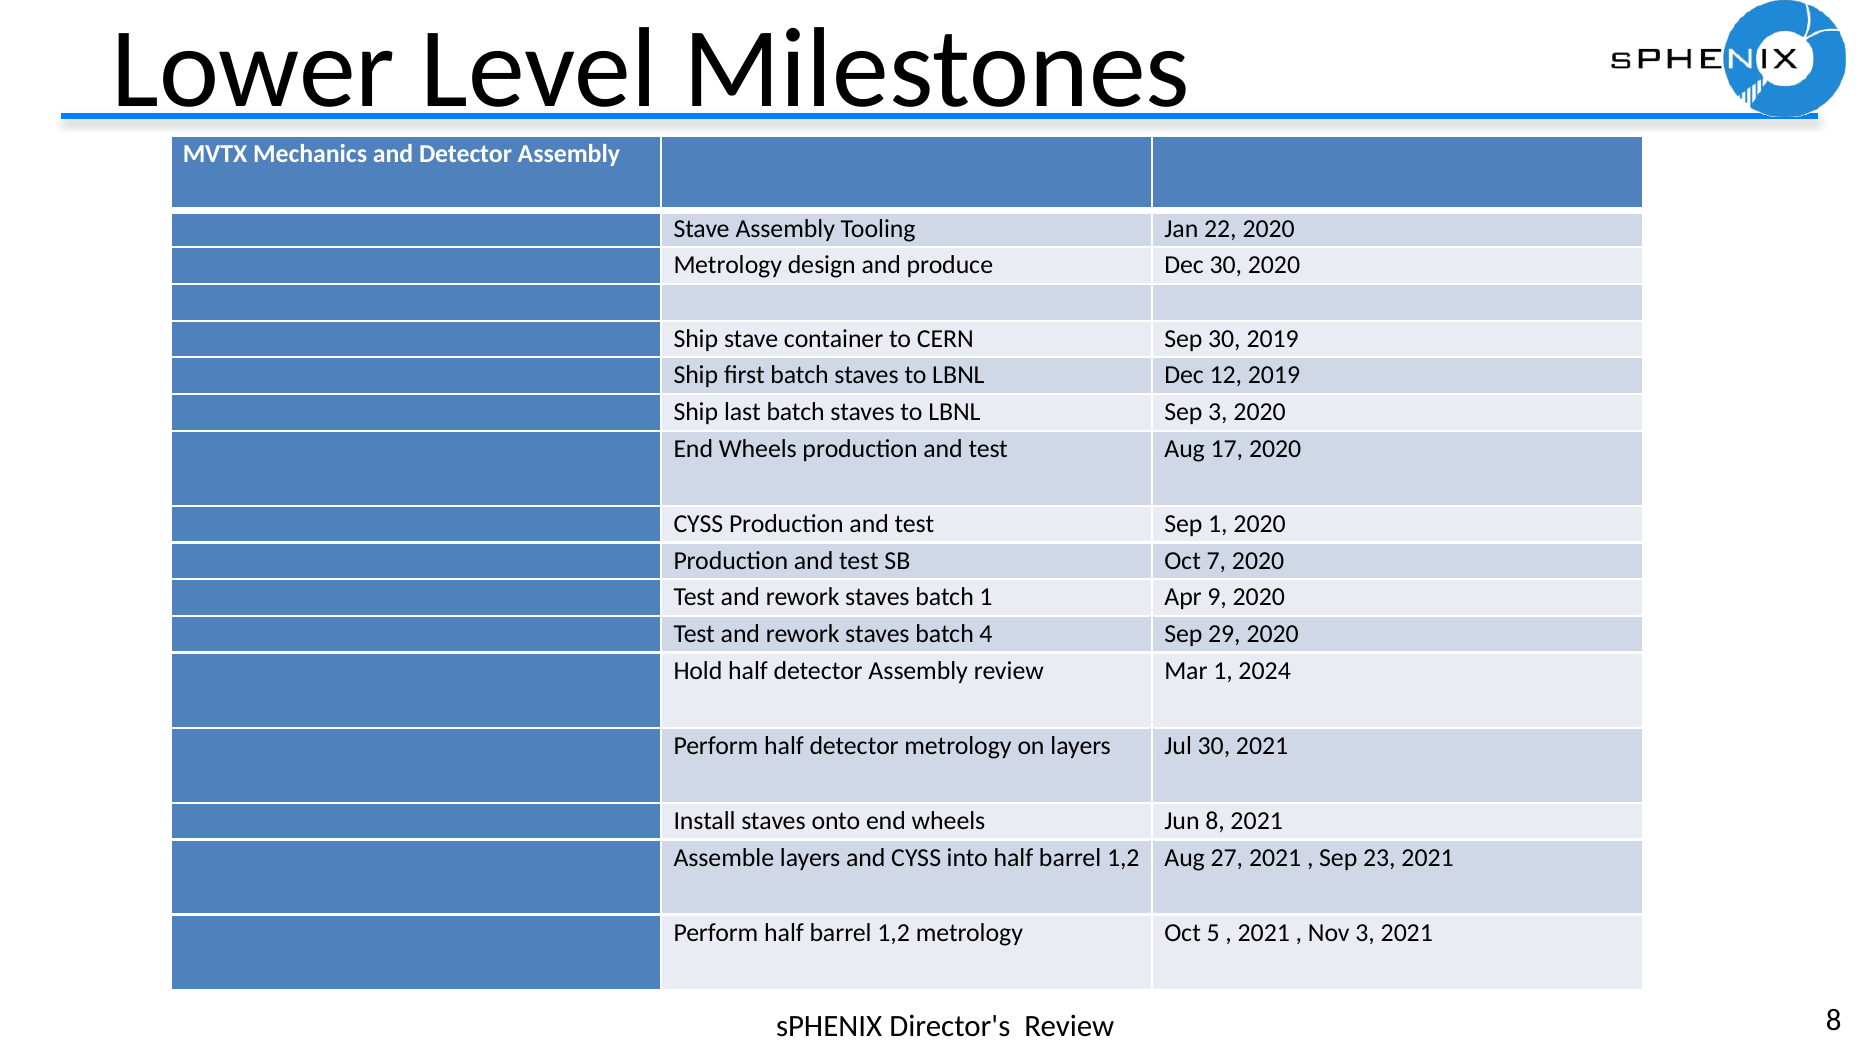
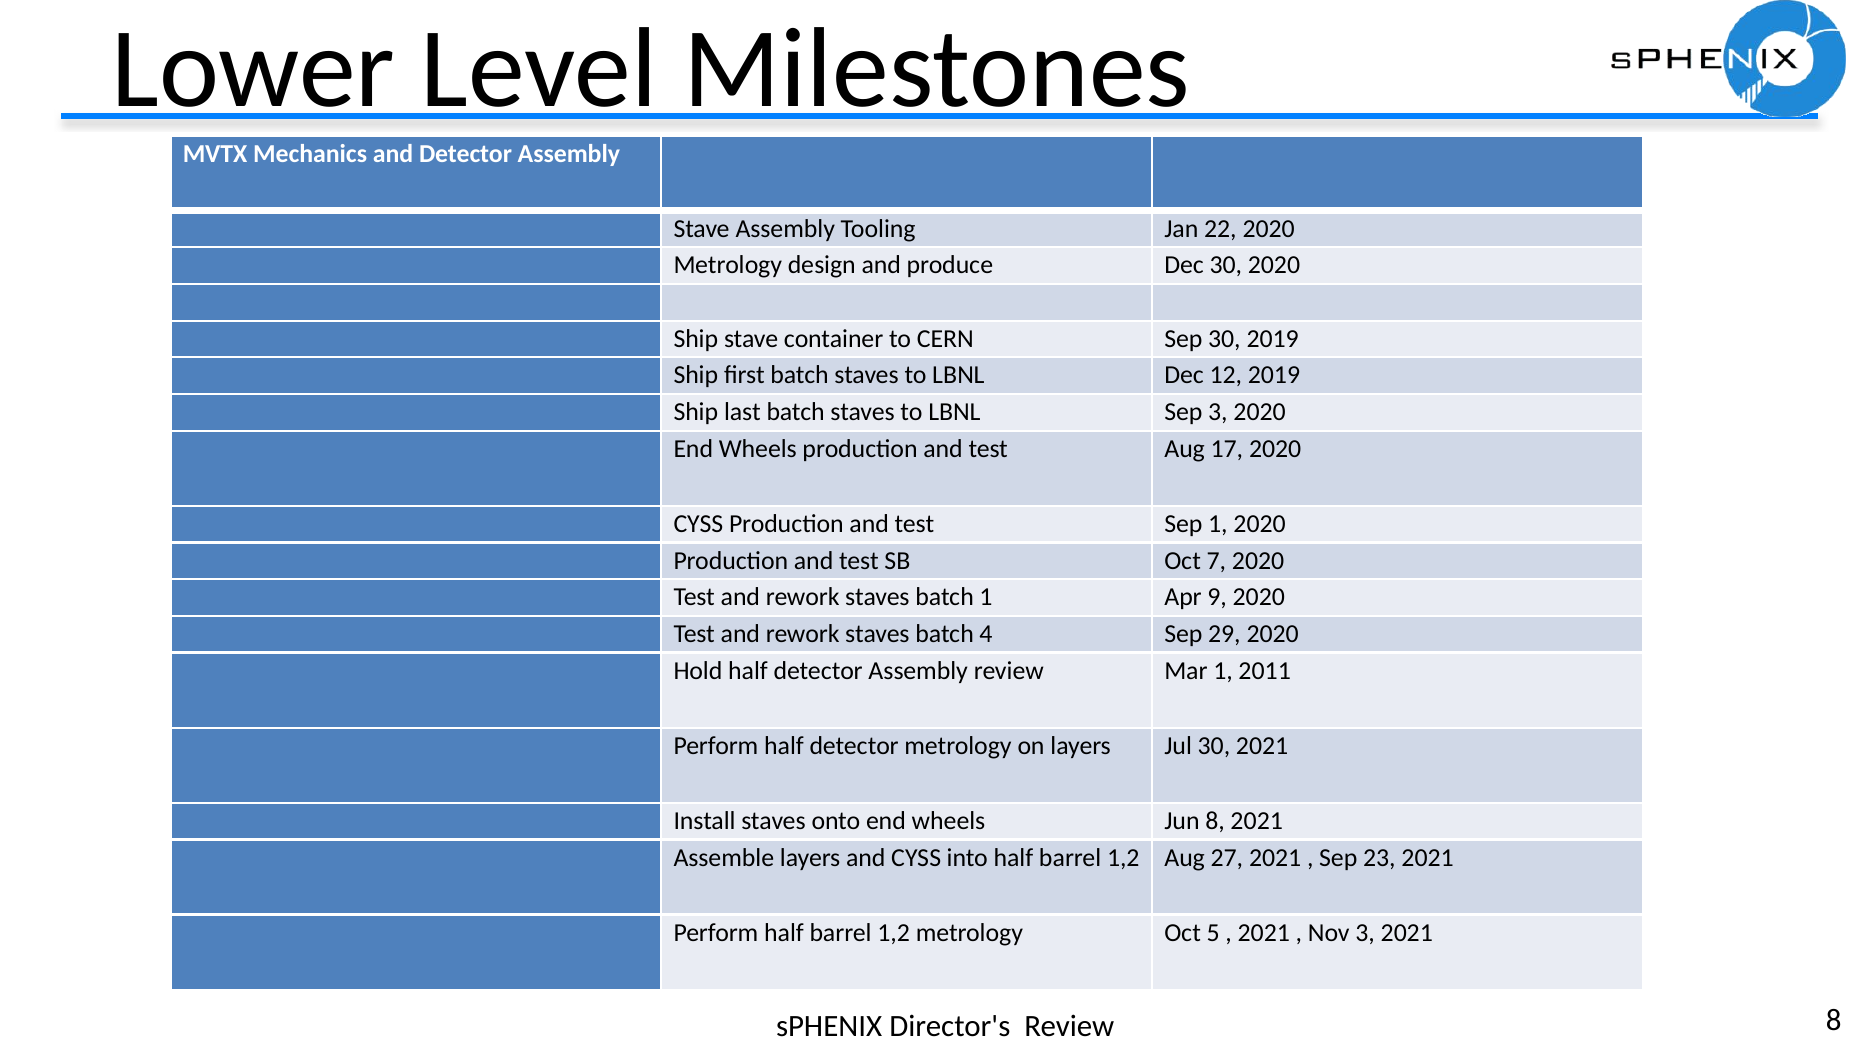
2024: 2024 -> 2011 (1265, 671)
